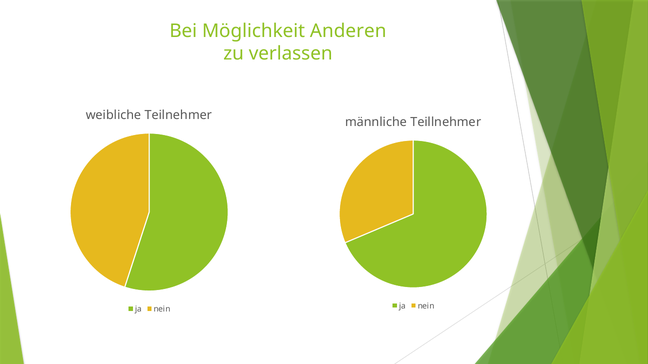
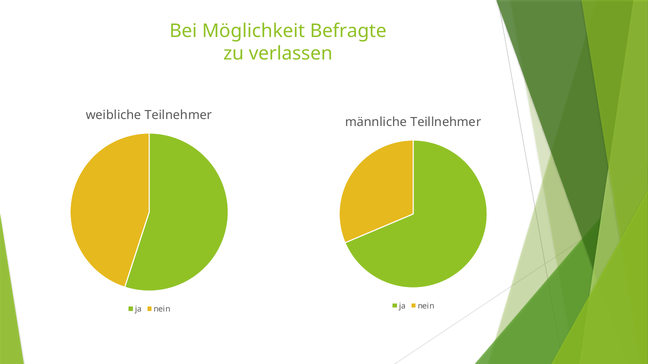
Anderen: Anderen -> Befragte (348, 31)
